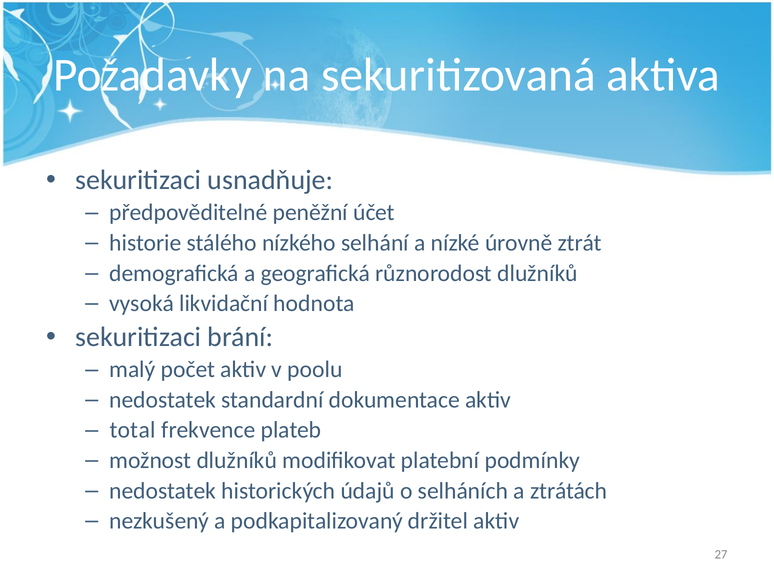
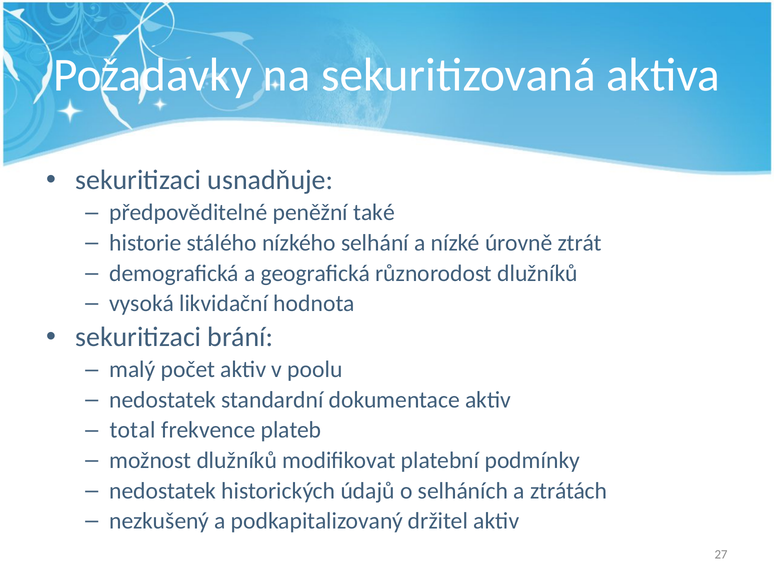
účet: účet -> také (374, 212)
